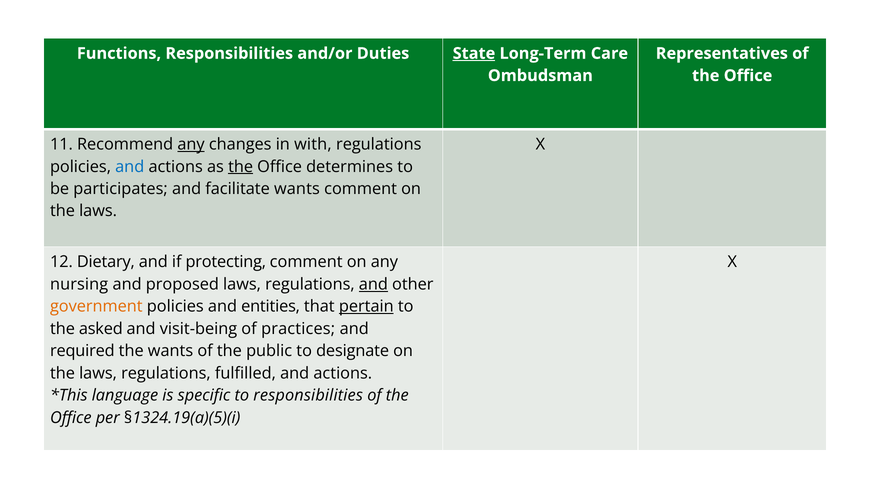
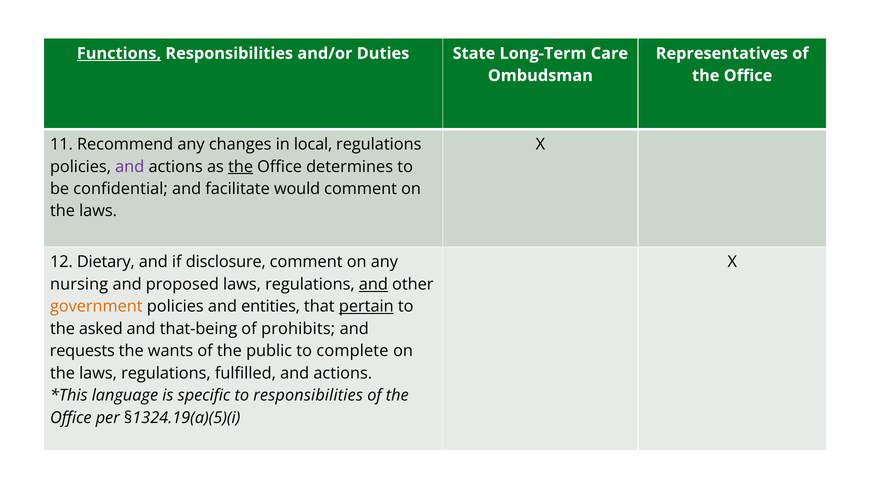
Functions underline: none -> present (119, 53)
State underline: present -> none (474, 53)
any underline: present -> none (191, 144)
with: with -> local (313, 144)
and colour: blue -> purple (130, 166)
participates: participates -> confidential (121, 189)
facilitate wants: wants -> would (297, 189)
protecting: protecting -> disclosure (226, 262)
visit-being: visit-being -> that-being (199, 328)
practices: practices -> prohibits (298, 328)
required: required -> requests (82, 351)
designate: designate -> complete (352, 351)
